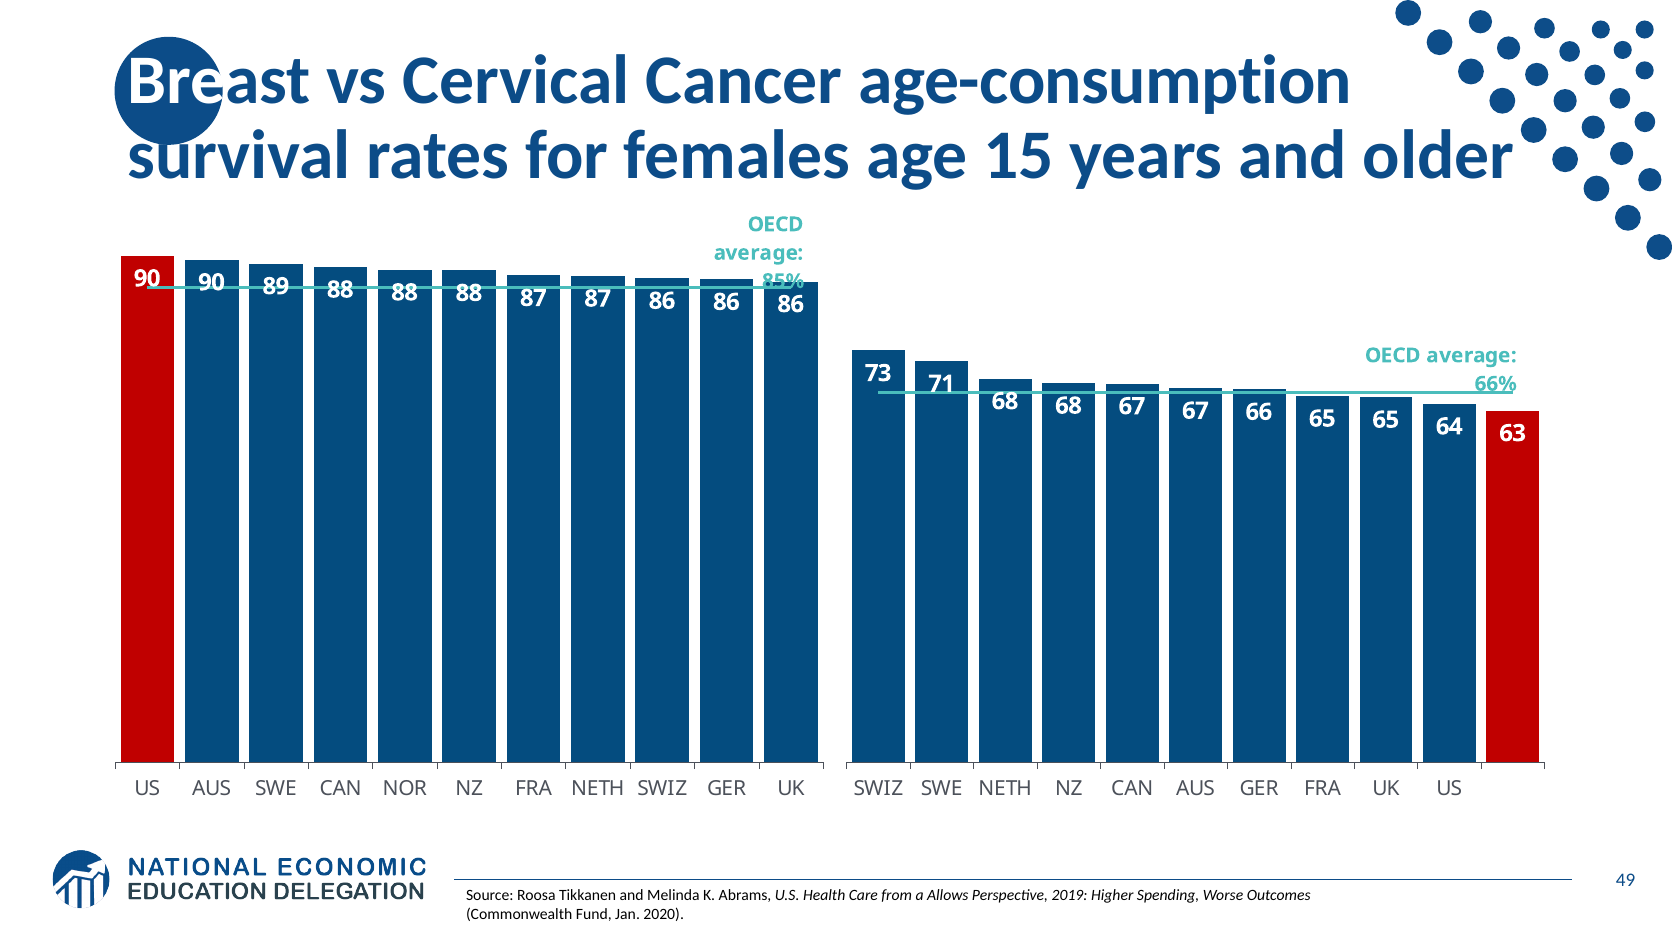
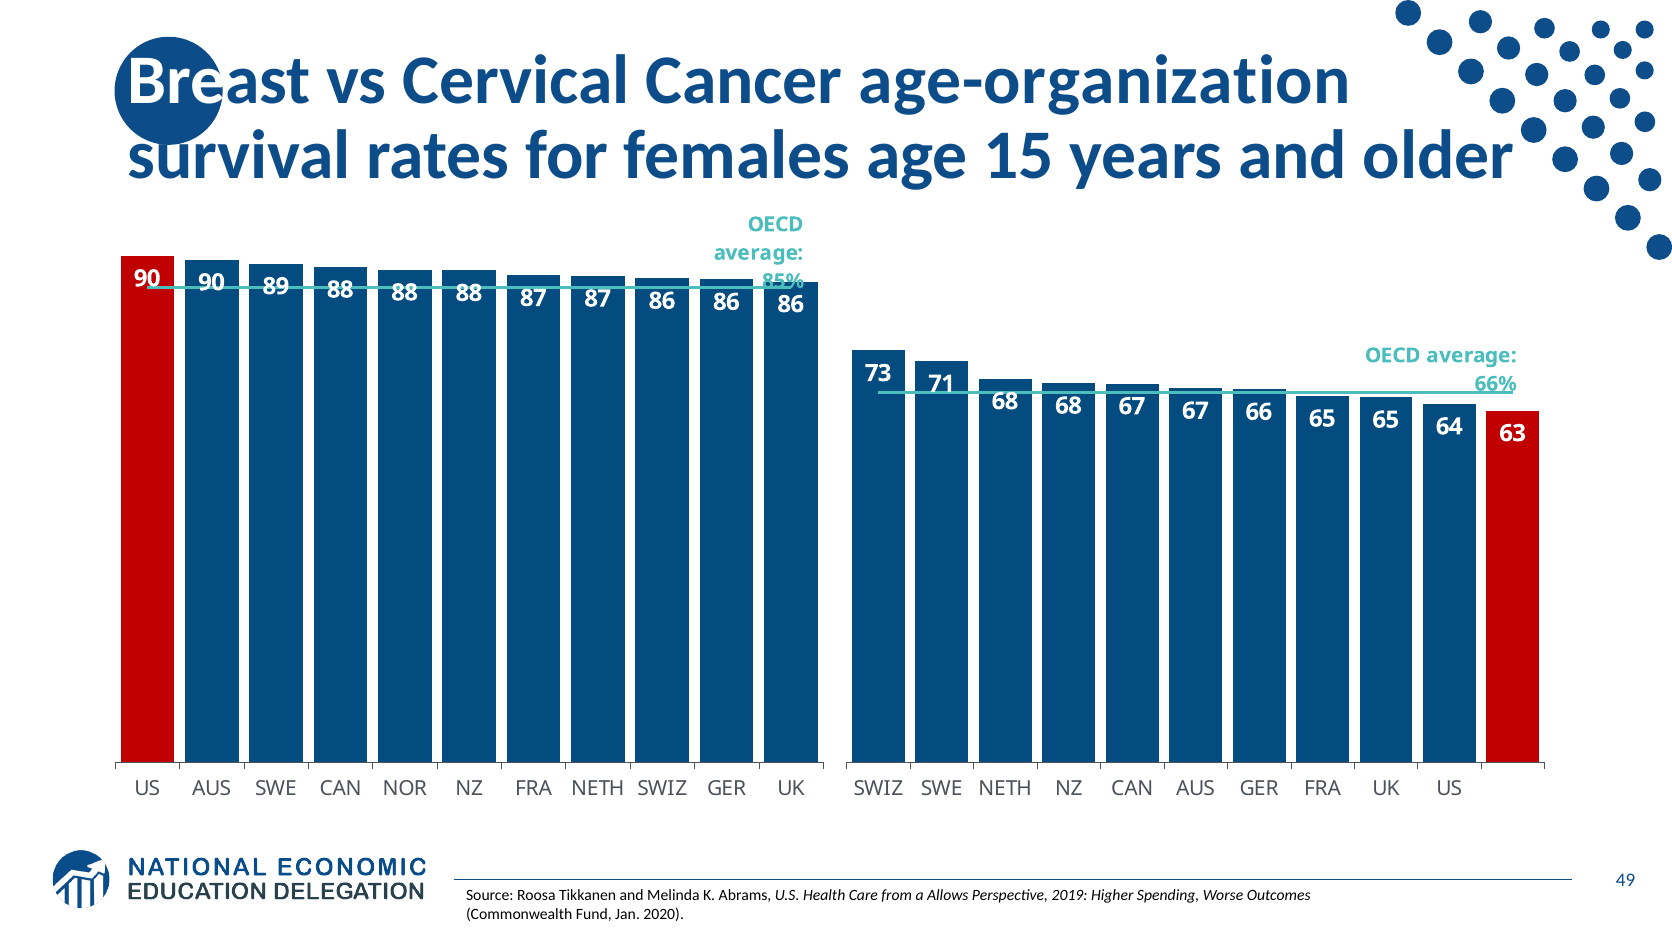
age-consumption: age-consumption -> age-organization (1105, 80)
